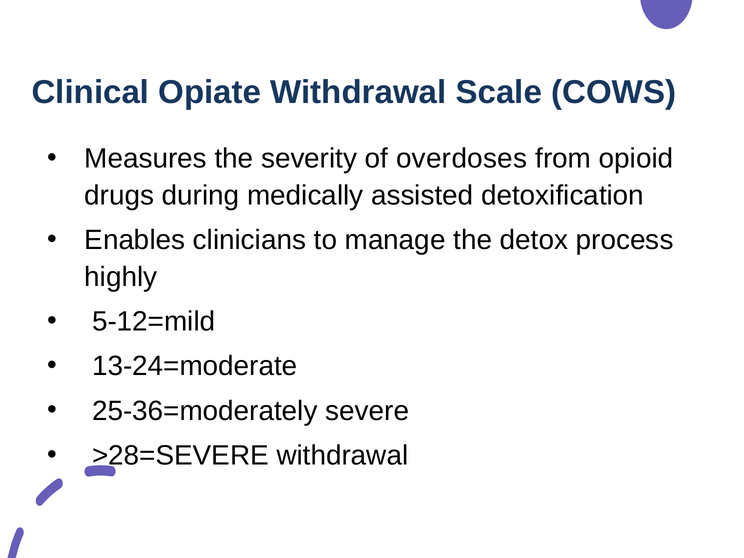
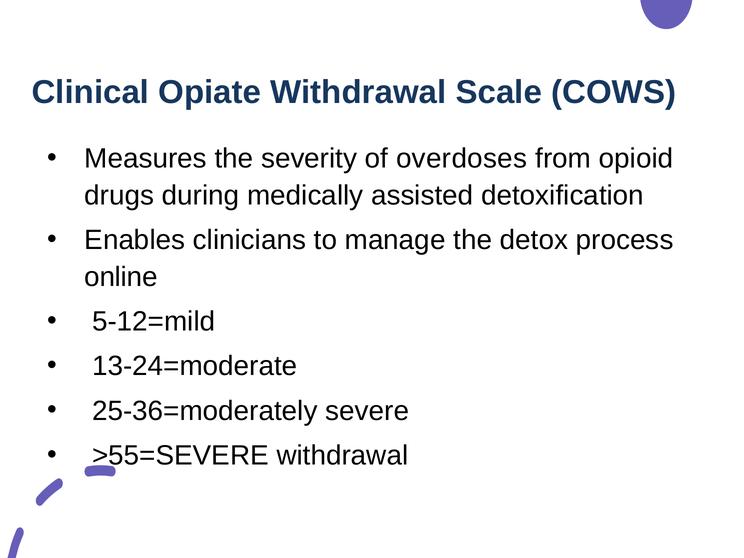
highly: highly -> online (121, 277)
>28=SEVERE: >28=SEVERE -> >55=SEVERE (180, 455)
